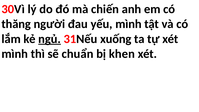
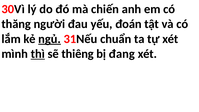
yếu mình: mình -> đoán (128, 24)
xuống: xuống -> chuẩn (116, 39)
thì underline: none -> present (38, 54)
chuẩn: chuẩn -> thiêng (78, 54)
khen: khen -> đang (122, 54)
